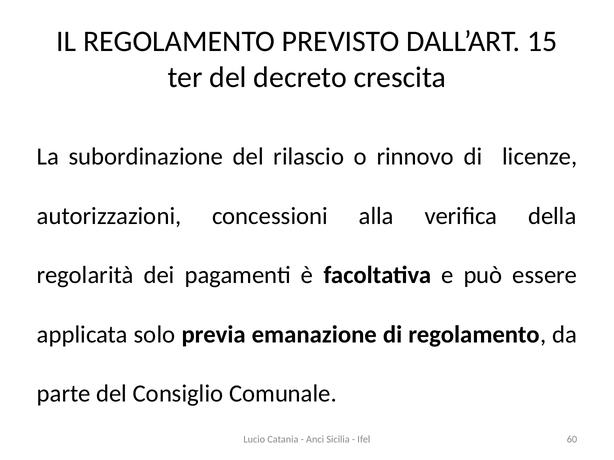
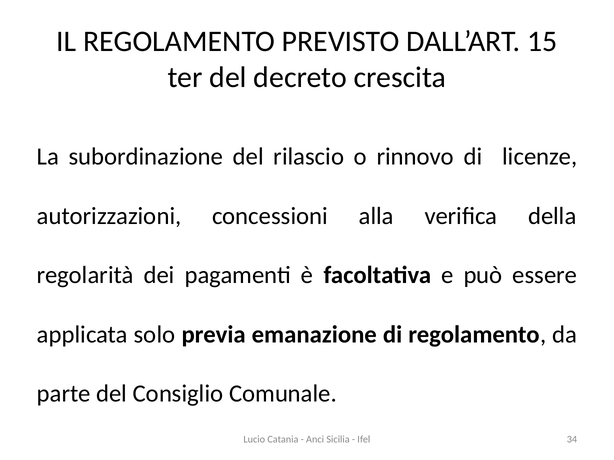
60: 60 -> 34 (572, 440)
